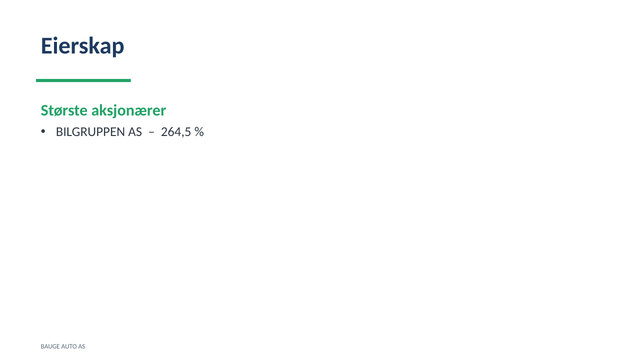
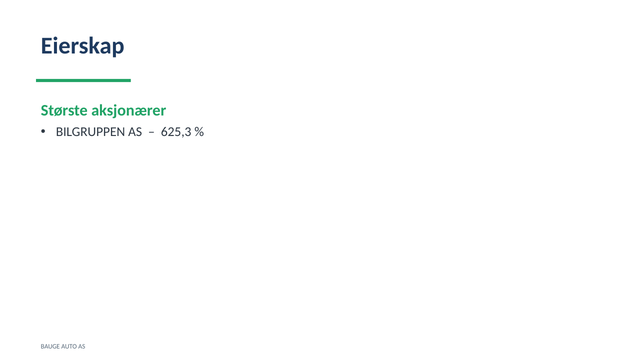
264,5: 264,5 -> 625,3 (176, 132)
